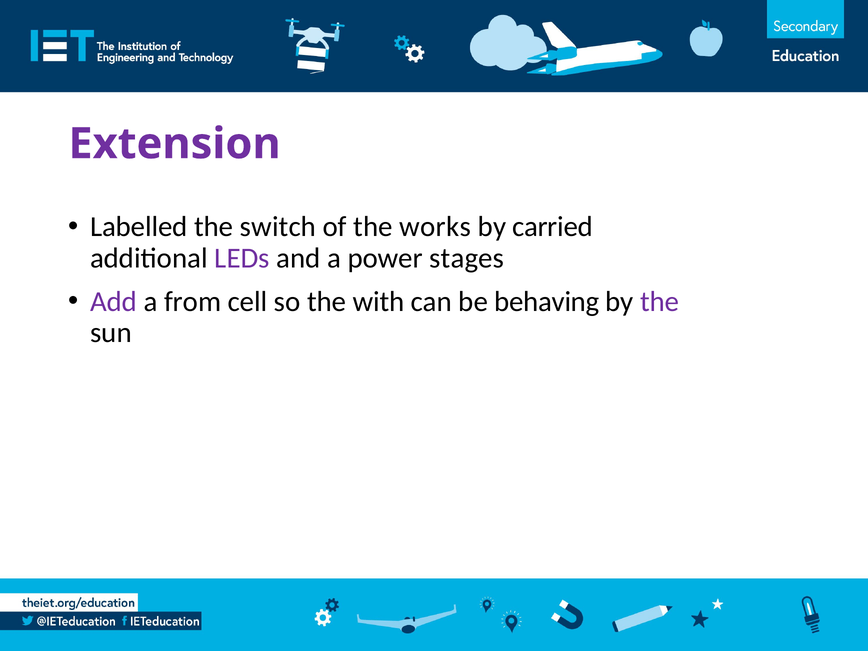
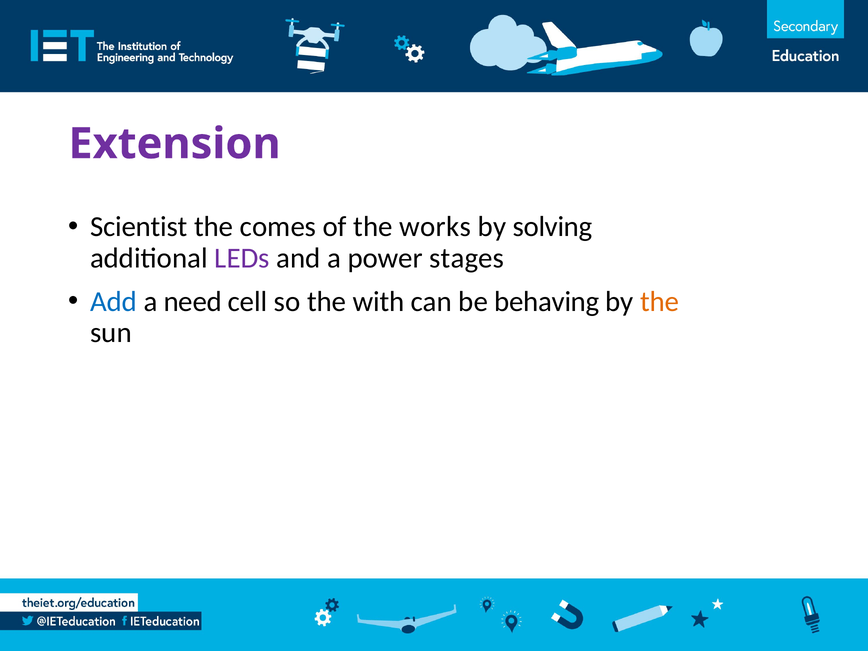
Labelled: Labelled -> Scientist (139, 227)
switch: switch -> comes (278, 227)
carried: carried -> solving (553, 227)
Add colour: purple -> blue (114, 301)
from: from -> need (193, 301)
the colour: purple -> orange (660, 301)
